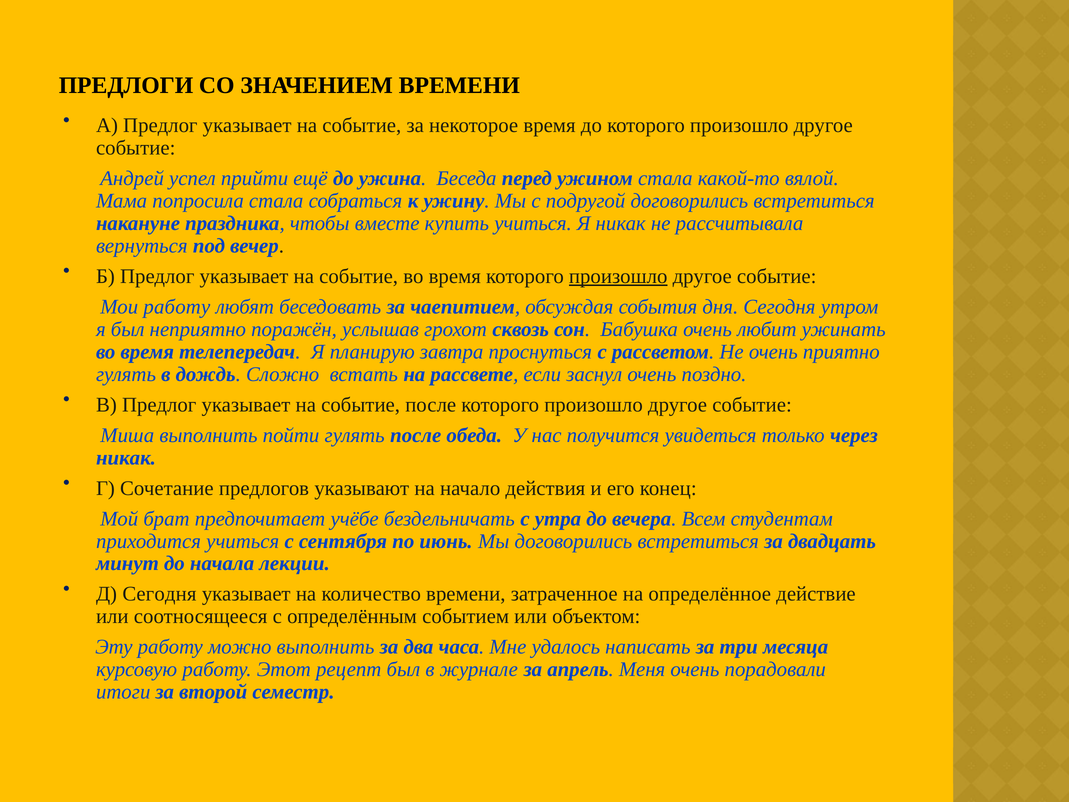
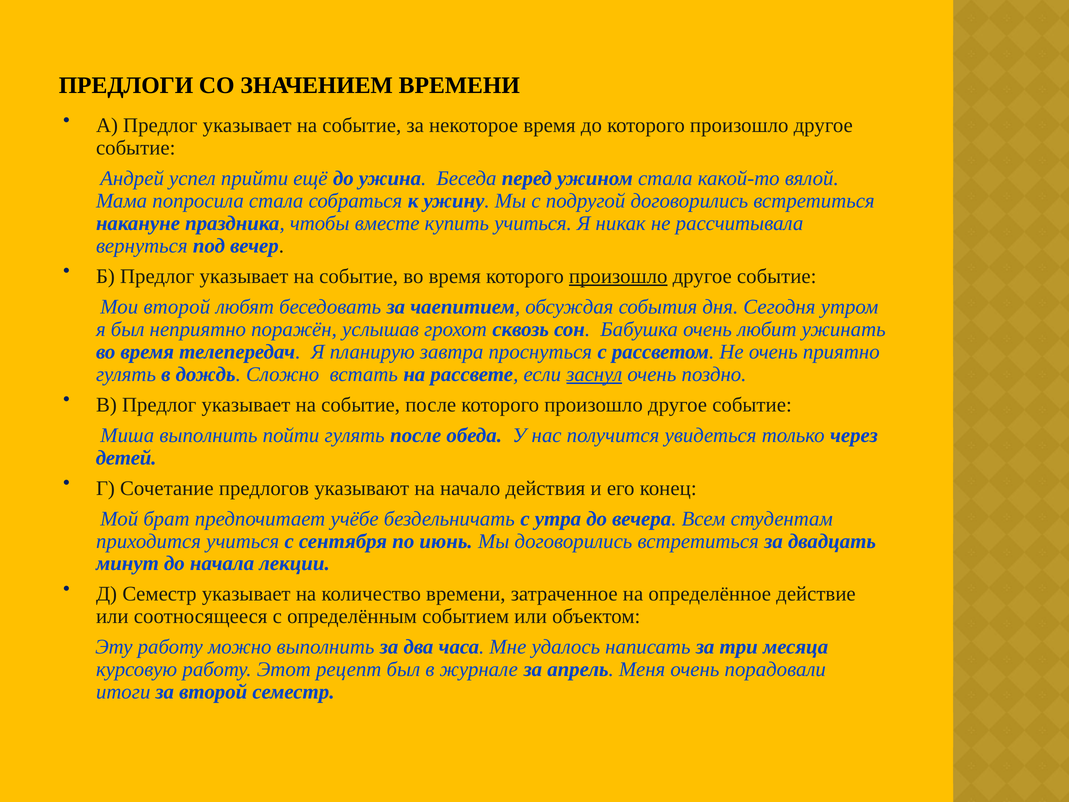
Мои работу: работу -> второй (177, 307)
заснул underline: none -> present (594, 374)
никак: никак -> детей (126, 458)
Д Сегодня: Сегодня -> Семестр (159, 594)
